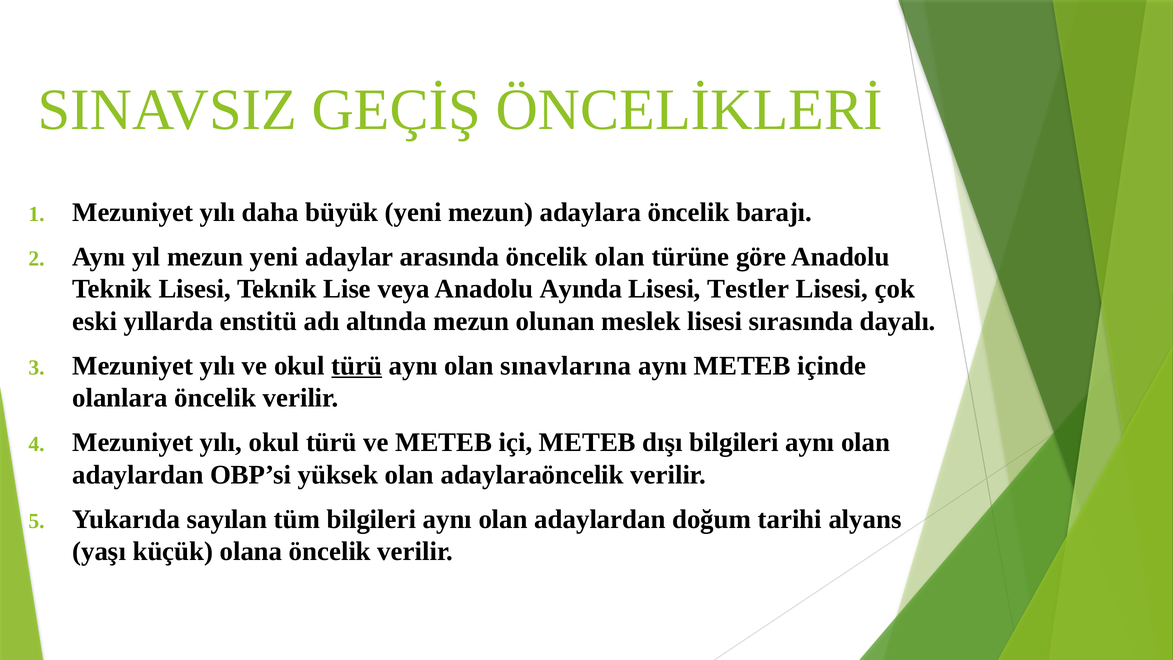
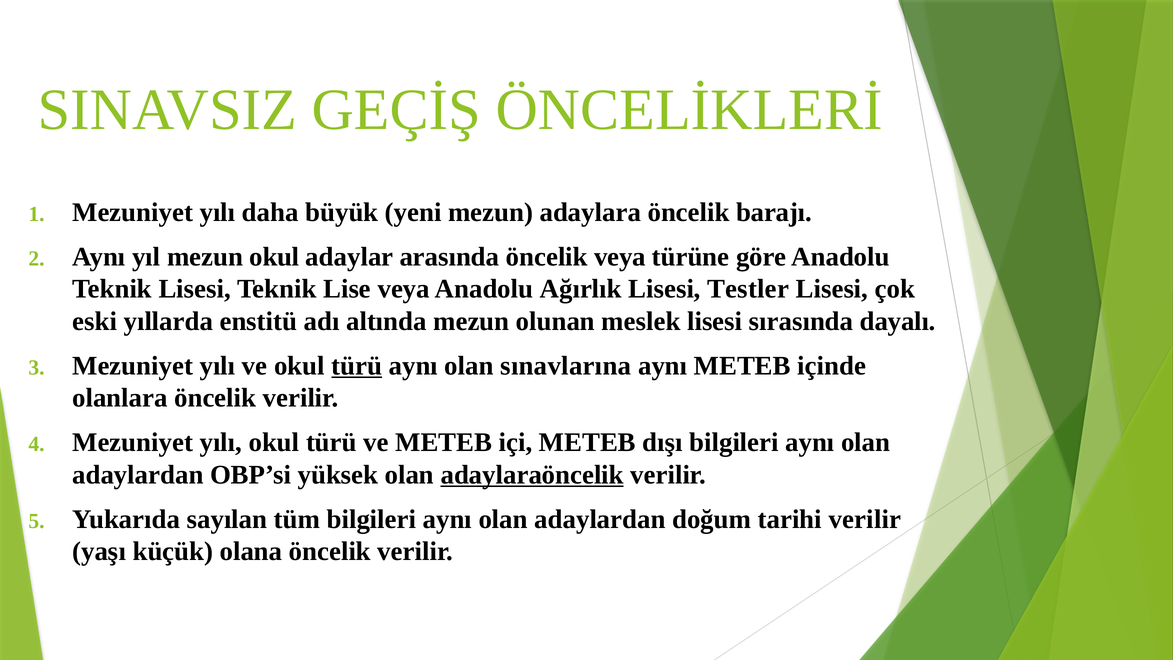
mezun yeni: yeni -> okul (274, 257)
öncelik olan: olan -> veya (620, 257)
Ayında: Ayında -> Ağırlık (581, 289)
adaylaraöncelik underline: none -> present (532, 475)
tarihi alyans: alyans -> verilir (865, 519)
